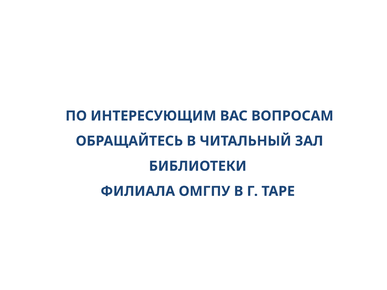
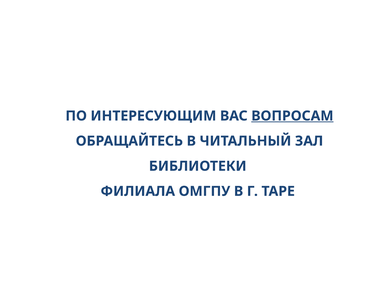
ВОПРОСАМ underline: none -> present (292, 116)
